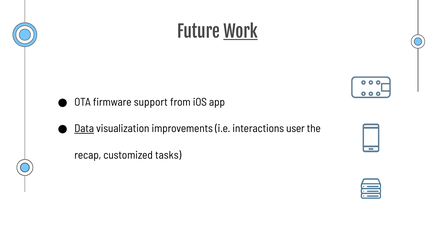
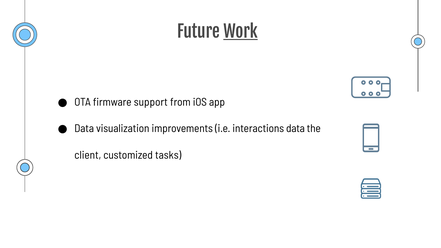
Data underline: present -> none (84, 129)
interactions user: user -> data (295, 129)
recap: recap -> client (88, 155)
